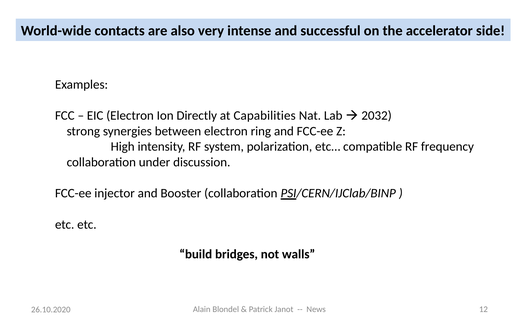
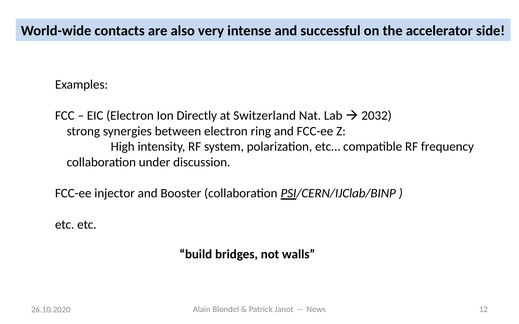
Capabilities: Capabilities -> Switzerland (265, 116)
